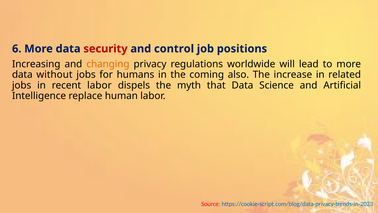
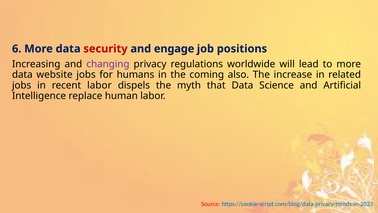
control: control -> engage (174, 49)
changing colour: orange -> purple (108, 64)
without: without -> website (54, 75)
